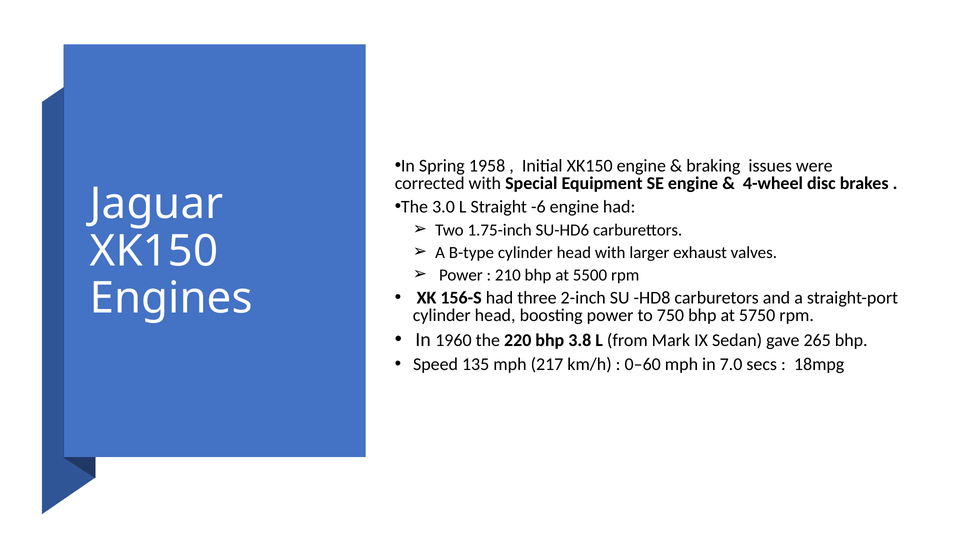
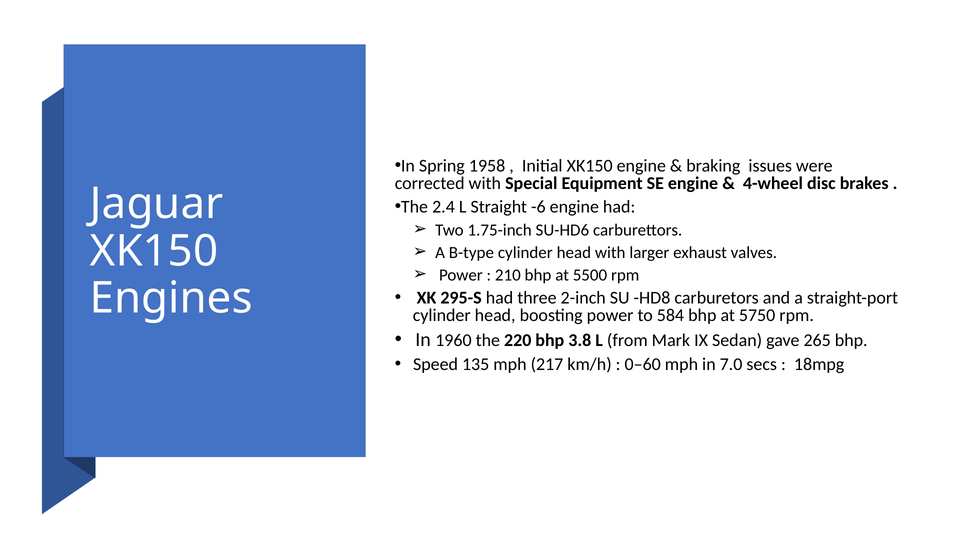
3.0: 3.0 -> 2.4 (443, 207)
156-S: 156-S -> 295-S (461, 298)
750: 750 -> 584 (670, 315)
